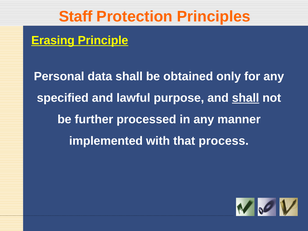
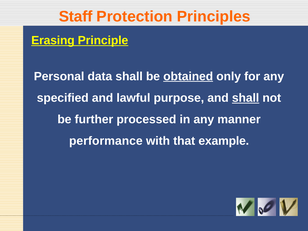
obtained underline: none -> present (188, 76)
implemented: implemented -> performance (106, 141)
process: process -> example (224, 141)
